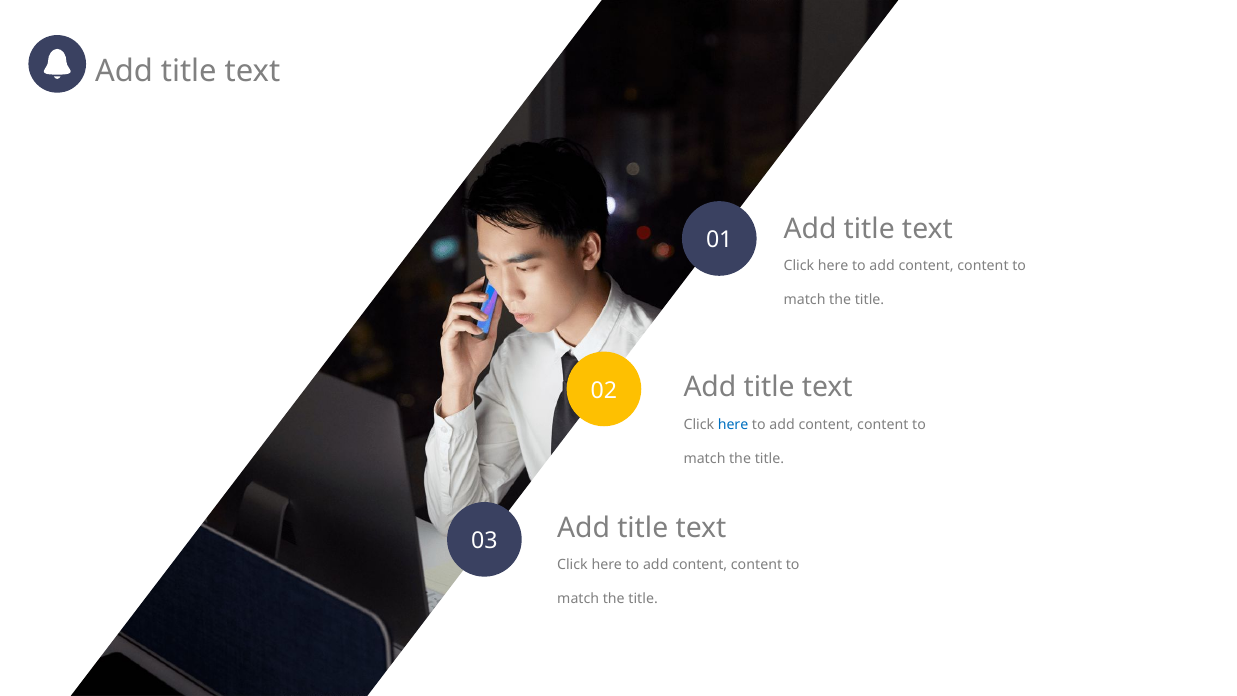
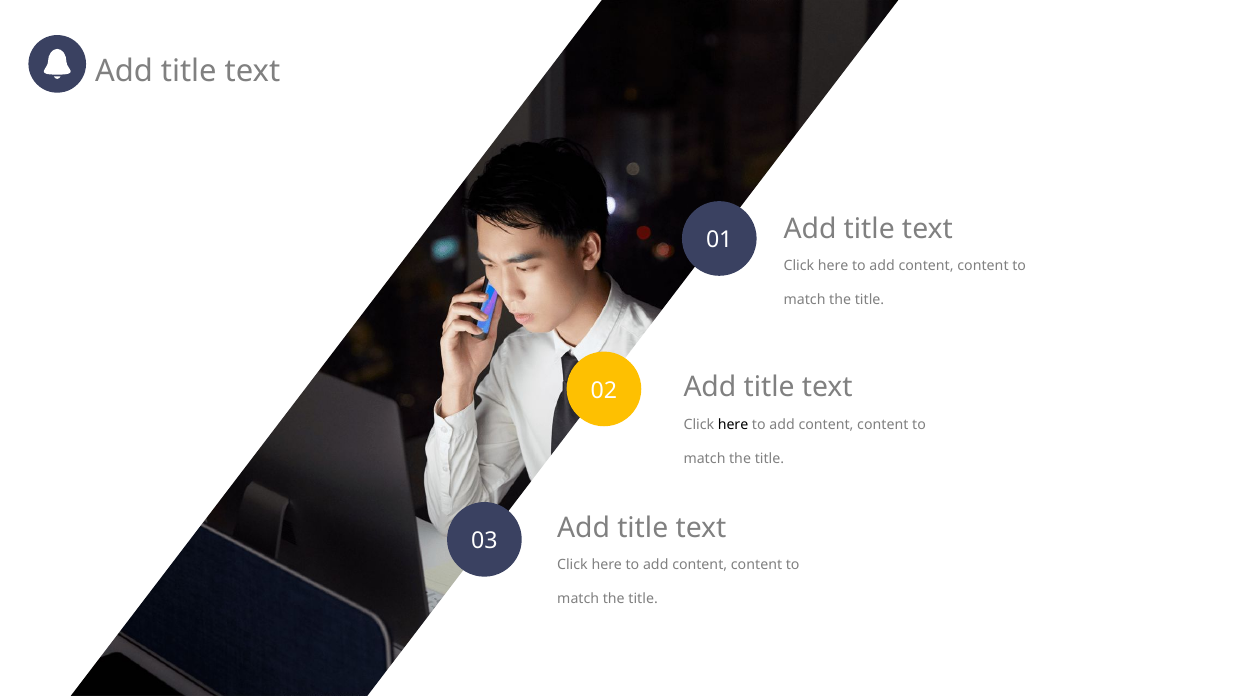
here colour: blue -> black (733, 425)
